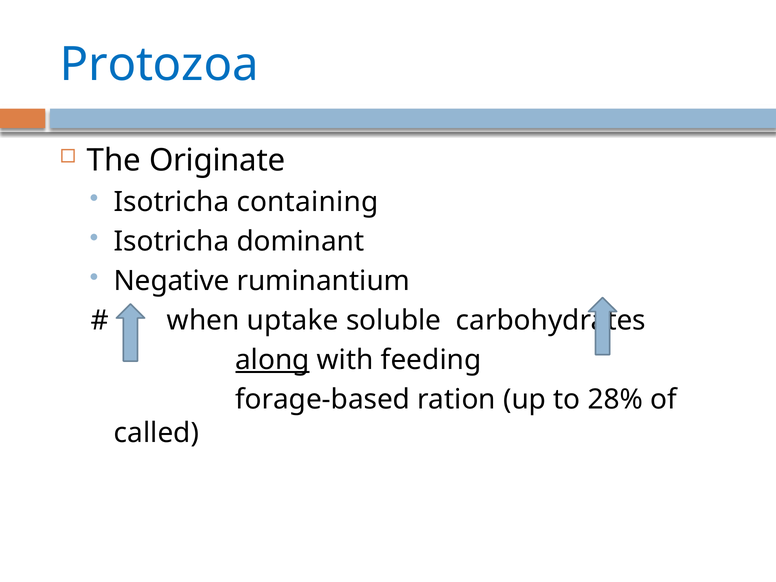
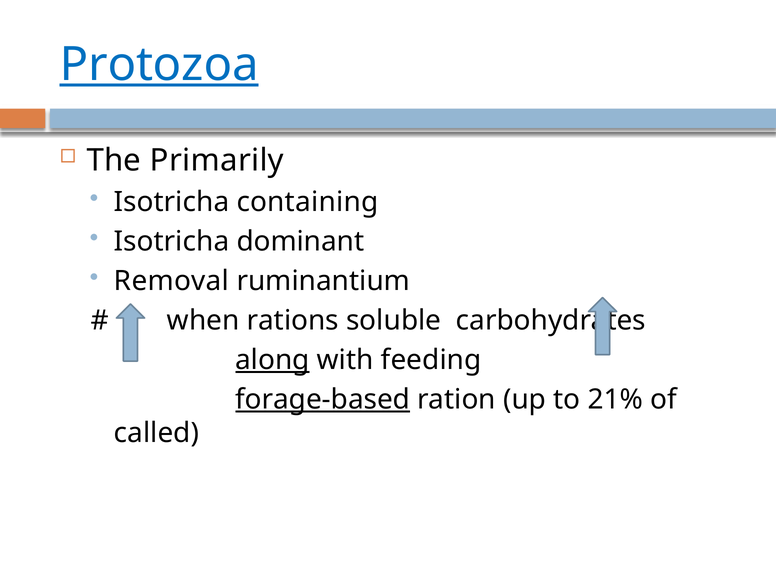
Protozoa underline: none -> present (159, 65)
Originate: Originate -> Primarily (217, 161)
Negative: Negative -> Removal (171, 281)
uptake: uptake -> rations (293, 320)
forage-based underline: none -> present (323, 399)
28%: 28% -> 21% (615, 399)
